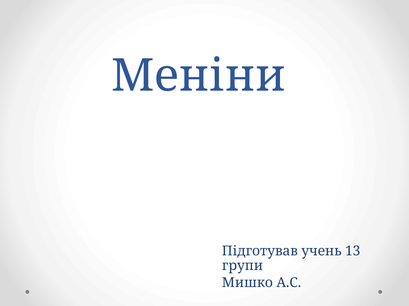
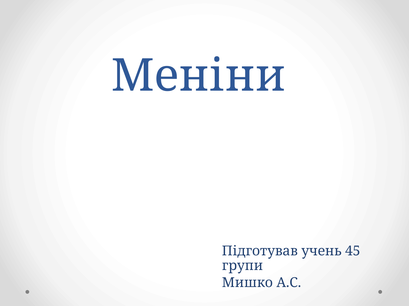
13: 13 -> 45 (353, 252)
